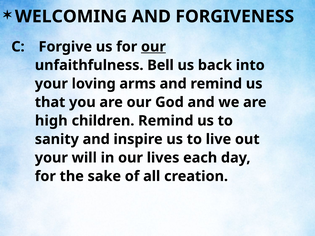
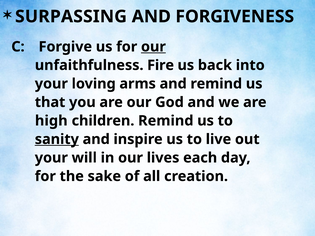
WELCOMING: WELCOMING -> SURPASSING (71, 17)
Bell: Bell -> Fire (161, 65)
sanity underline: none -> present (57, 139)
